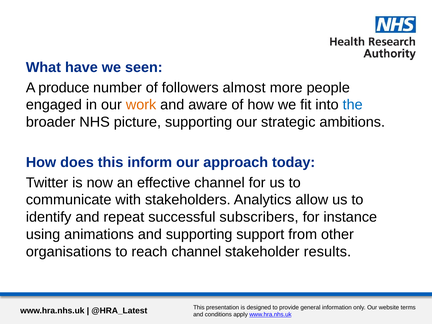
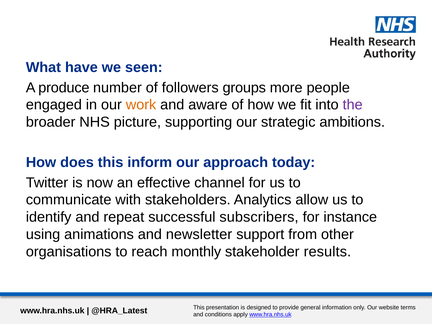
almost: almost -> groups (244, 88)
the colour: blue -> purple (353, 105)
and supporting: supporting -> newsletter (199, 234)
reach channel: channel -> monthly (196, 252)
